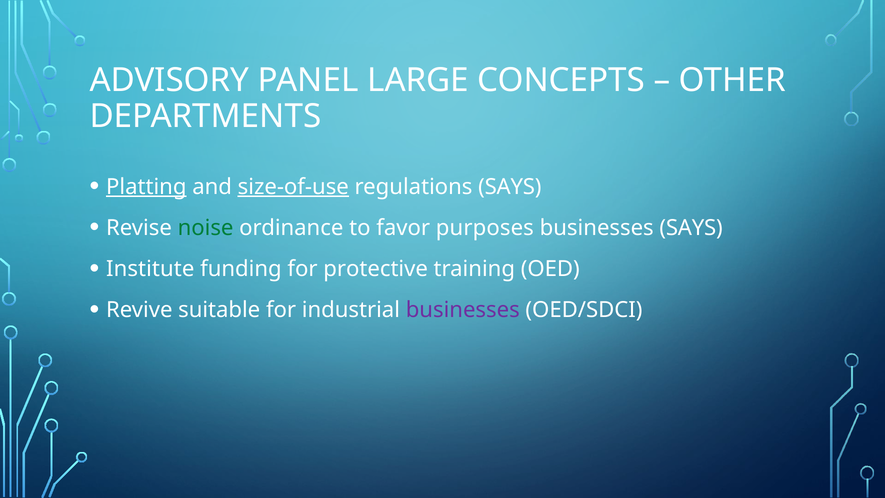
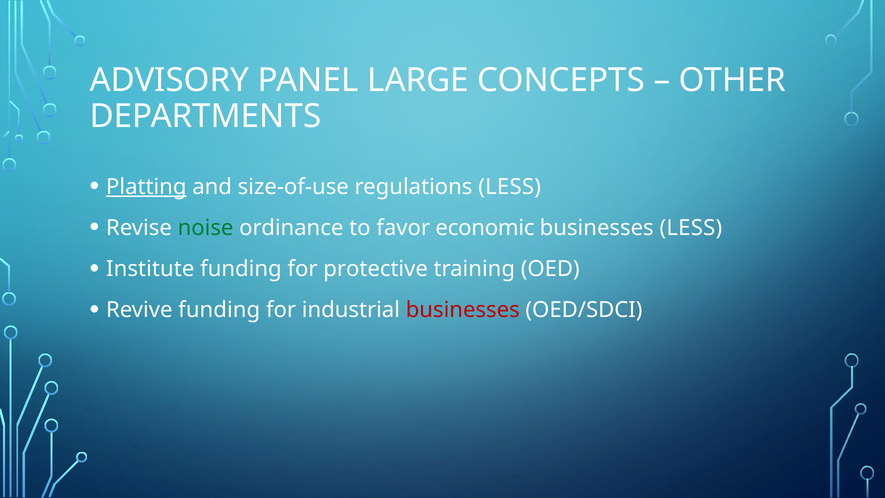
size-of-use underline: present -> none (293, 187)
regulations SAYS: SAYS -> LESS (510, 187)
purposes: purposes -> economic (485, 228)
businesses SAYS: SAYS -> LESS (691, 228)
Revive suitable: suitable -> funding (219, 310)
businesses colour: purple -> red (463, 310)
